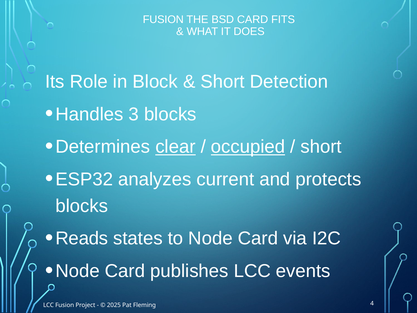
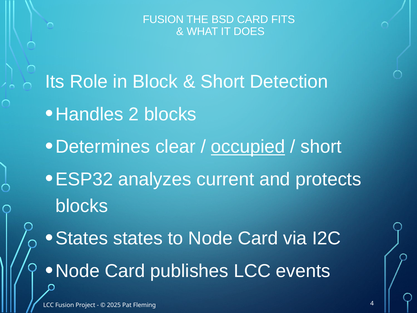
3: 3 -> 2 (134, 114)
clear underline: present -> none (175, 147)
Reads: Reads -> States (82, 238)
